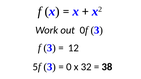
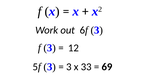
out 0: 0 -> 6 (82, 30)
0: 0 -> 3 (69, 67)
32: 32 -> 33 (86, 67)
38: 38 -> 69 (107, 67)
